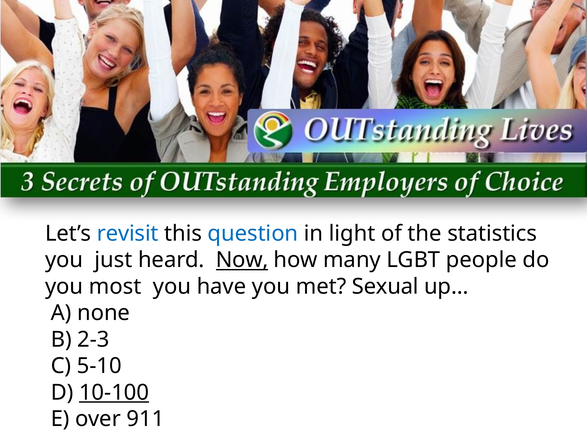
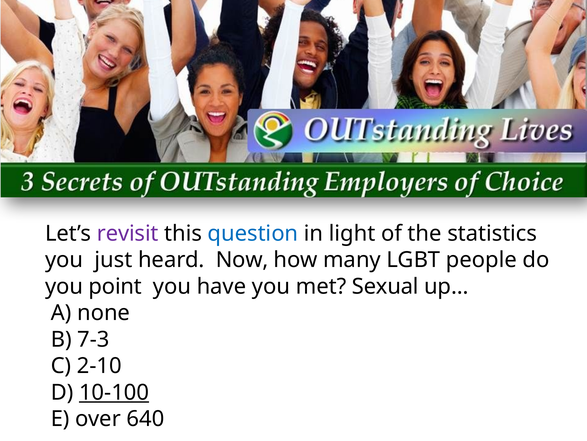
revisit colour: blue -> purple (128, 233)
Now underline: present -> none (242, 260)
most: most -> point (115, 286)
2-3: 2-3 -> 7-3 (93, 339)
5-10: 5-10 -> 2-10 (99, 365)
911: 911 -> 640 (145, 418)
